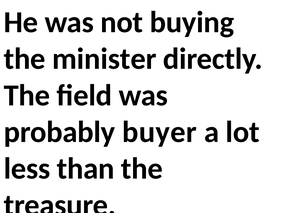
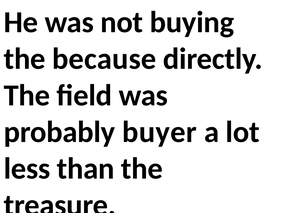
minister: minister -> because (104, 59)
